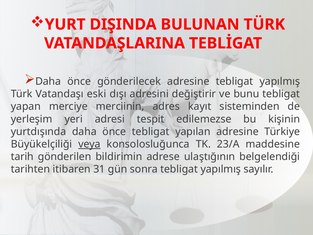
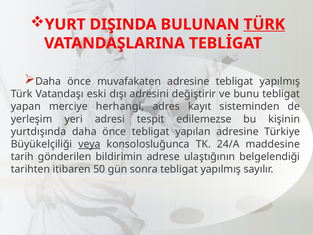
TÜRK underline: none -> present (264, 24)
gönderilecek: gönderilecek -> muvafakaten (129, 81)
merciinin: merciinin -> herhangi (120, 106)
23/A: 23/A -> 24/A (228, 144)
31: 31 -> 50 (99, 169)
